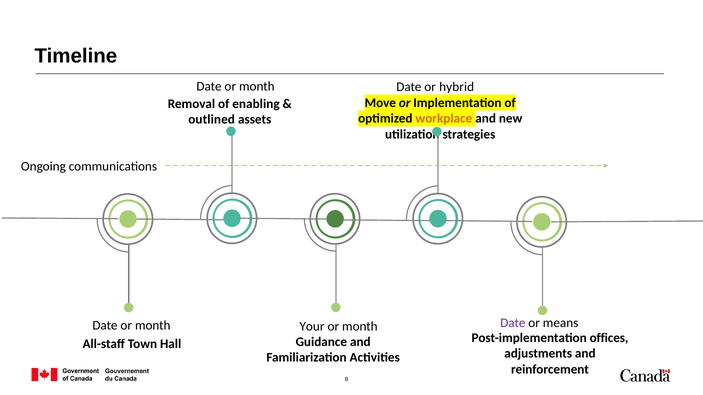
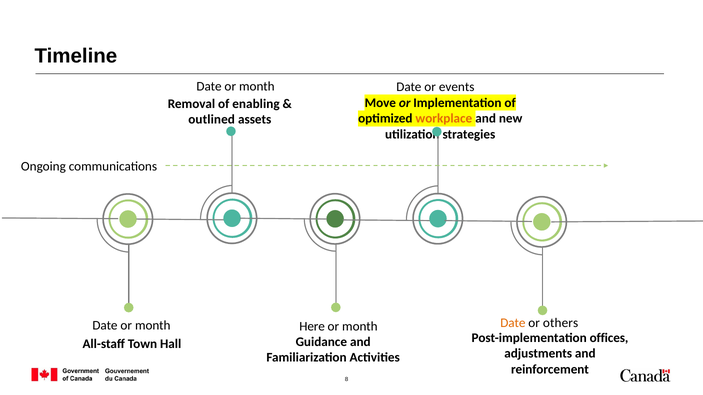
hybrid: hybrid -> events (457, 87)
Date colour: purple -> orange (513, 323)
means: means -> others (561, 323)
Your: Your -> Here (312, 327)
